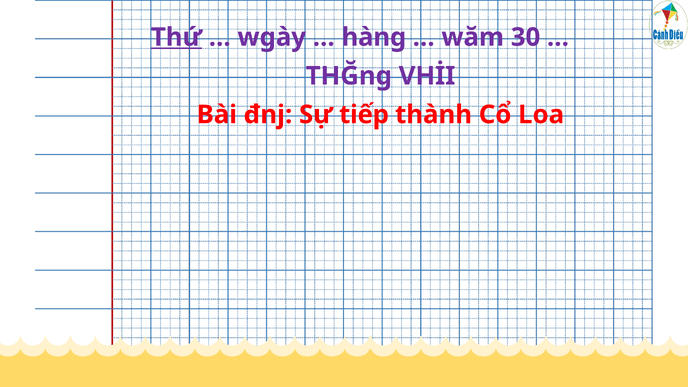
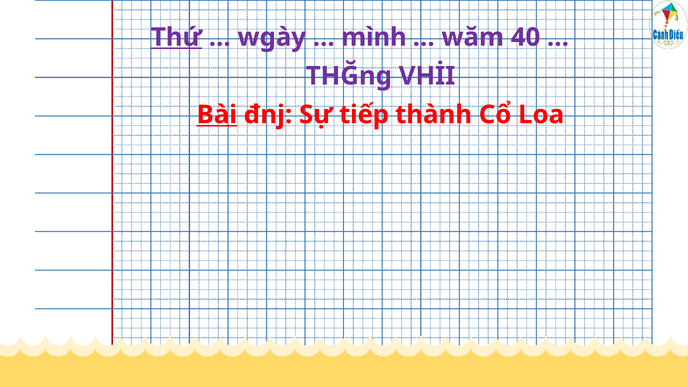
hàng: hàng -> mình (374, 37)
30: 30 -> 40 (526, 37)
Bài underline: none -> present (217, 115)
